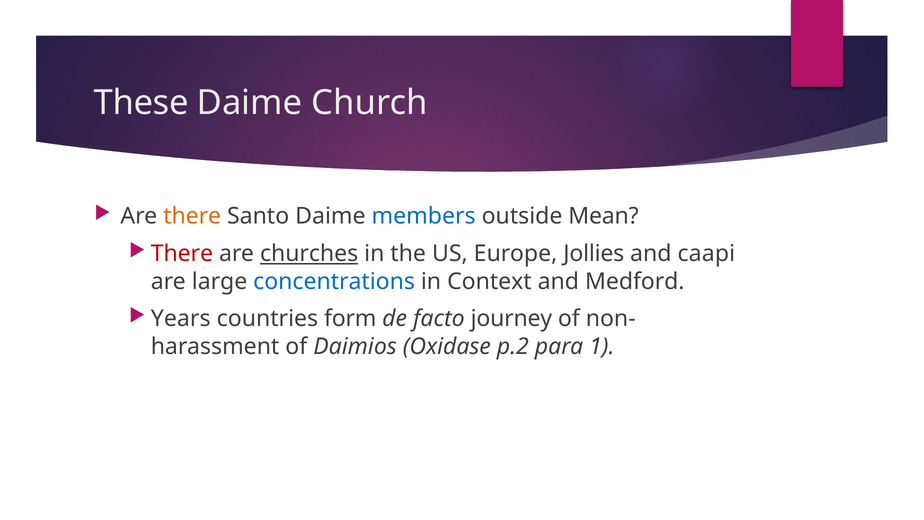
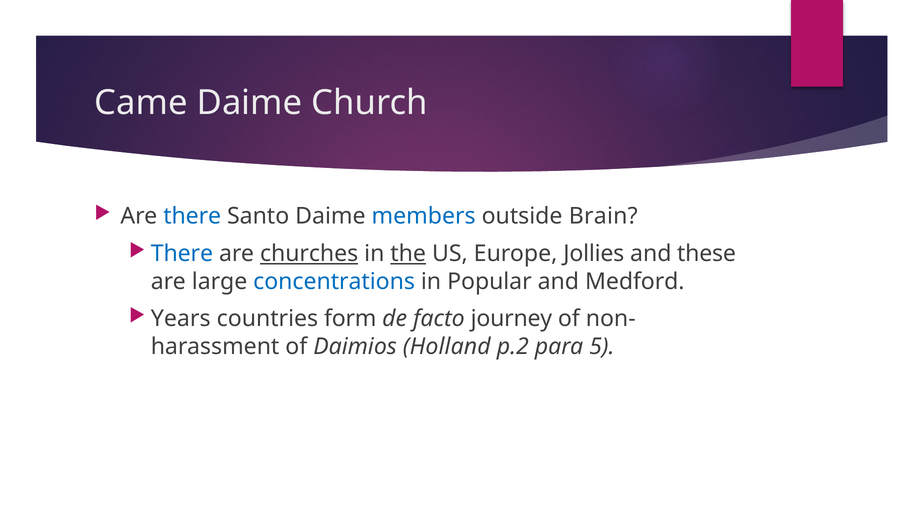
These: These -> Came (141, 103)
there colour: orange -> blue (192, 216)
Mean: Mean -> Brain (603, 216)
There colour: red -> blue (182, 254)
the underline: none -> present (408, 254)
caapi: caapi -> these (707, 254)
Context: Context -> Popular (489, 281)
Oxidase: Oxidase -> Holland (447, 346)
1: 1 -> 5 (602, 346)
